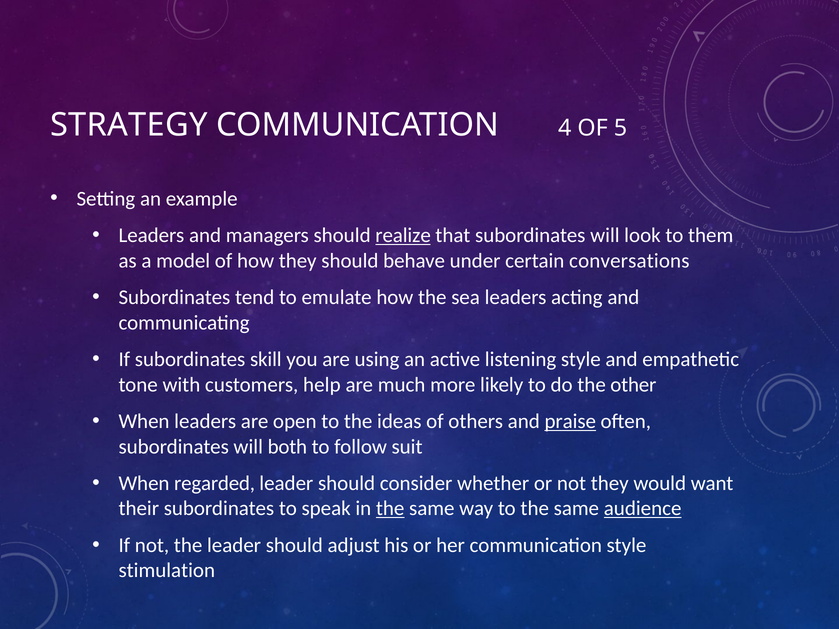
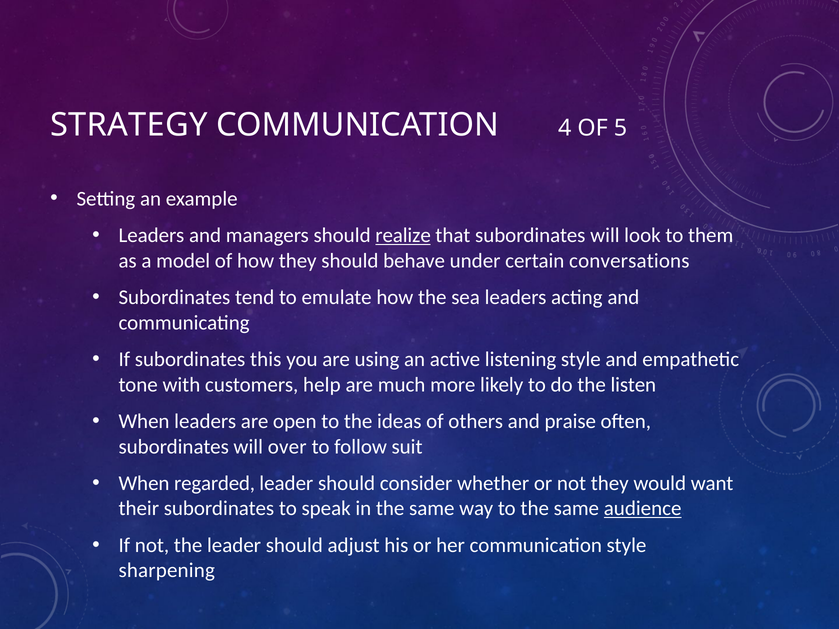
skill: skill -> this (266, 360)
other: other -> listen (633, 385)
praise underline: present -> none (570, 422)
both: both -> over (287, 447)
the underline: present -> none (390, 509)
stimulation: stimulation -> sharpening (167, 571)
